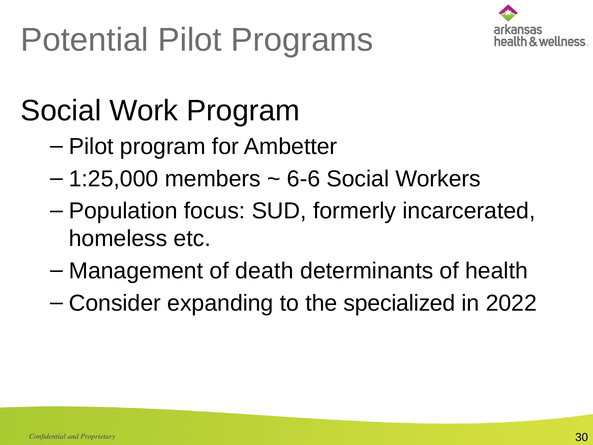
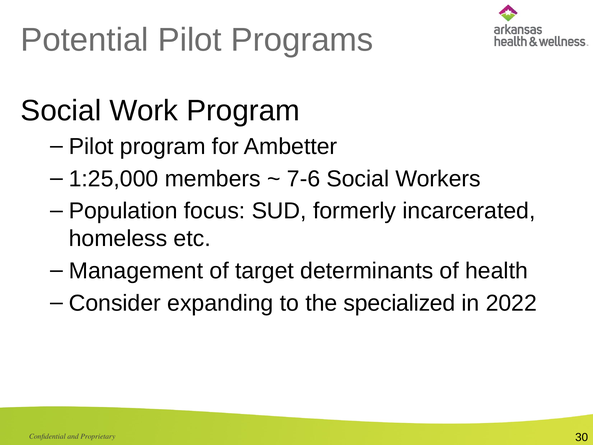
6-6: 6-6 -> 7-6 (304, 179)
death: death -> target (264, 271)
